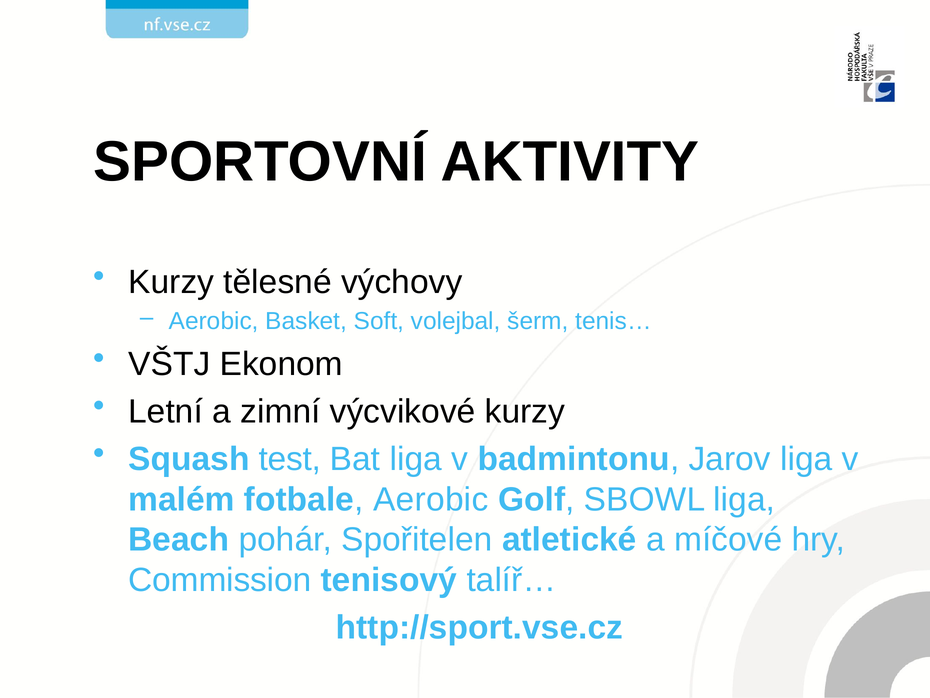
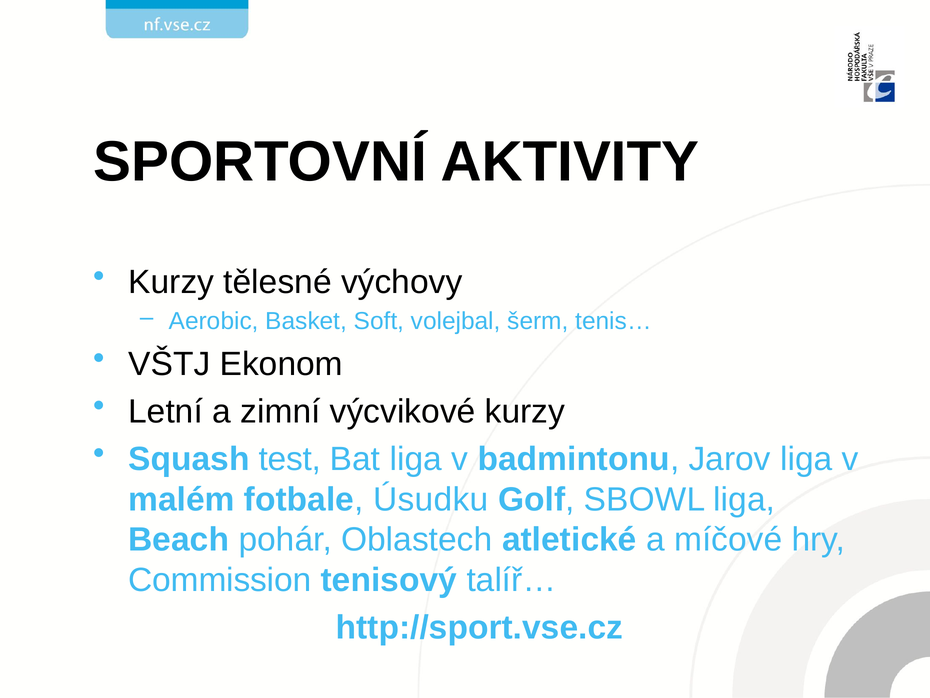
fotbale Aerobic: Aerobic -> Úsudku (431, 499)
Spořitelen: Spořitelen -> Oblastech (417, 539)
